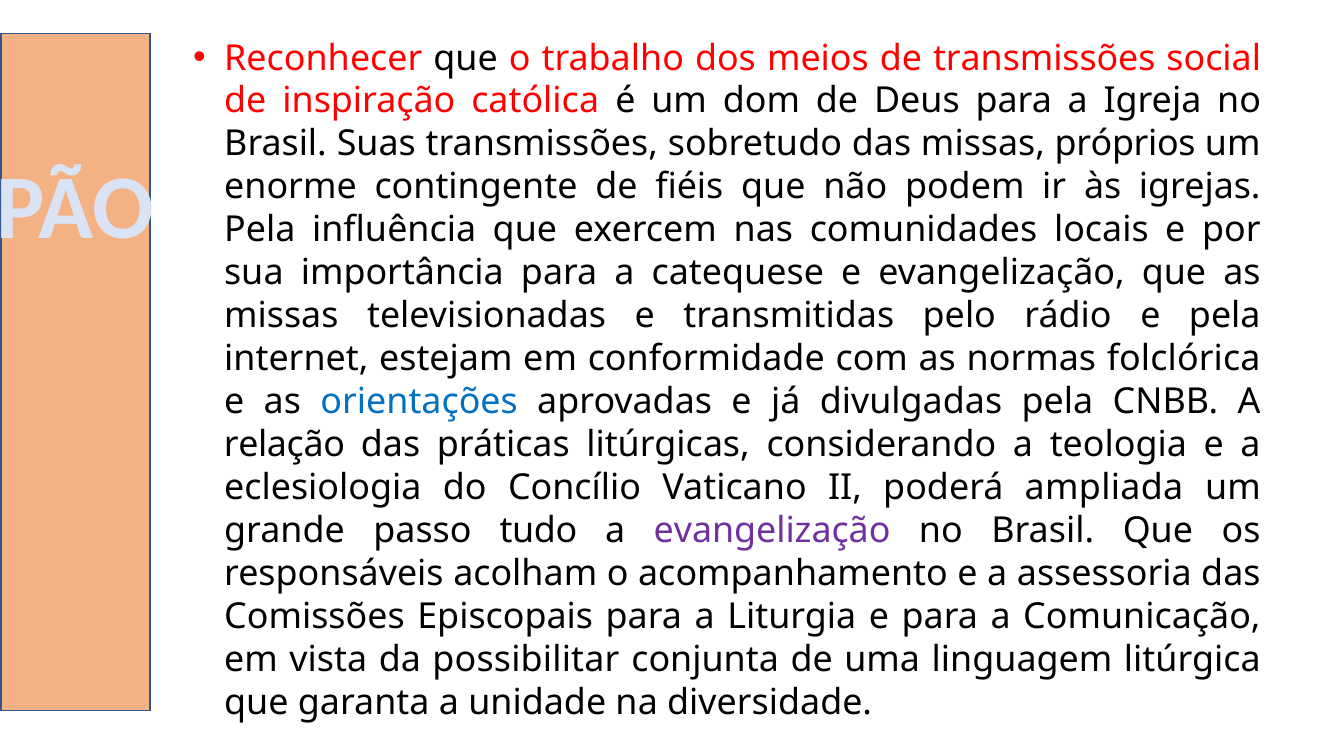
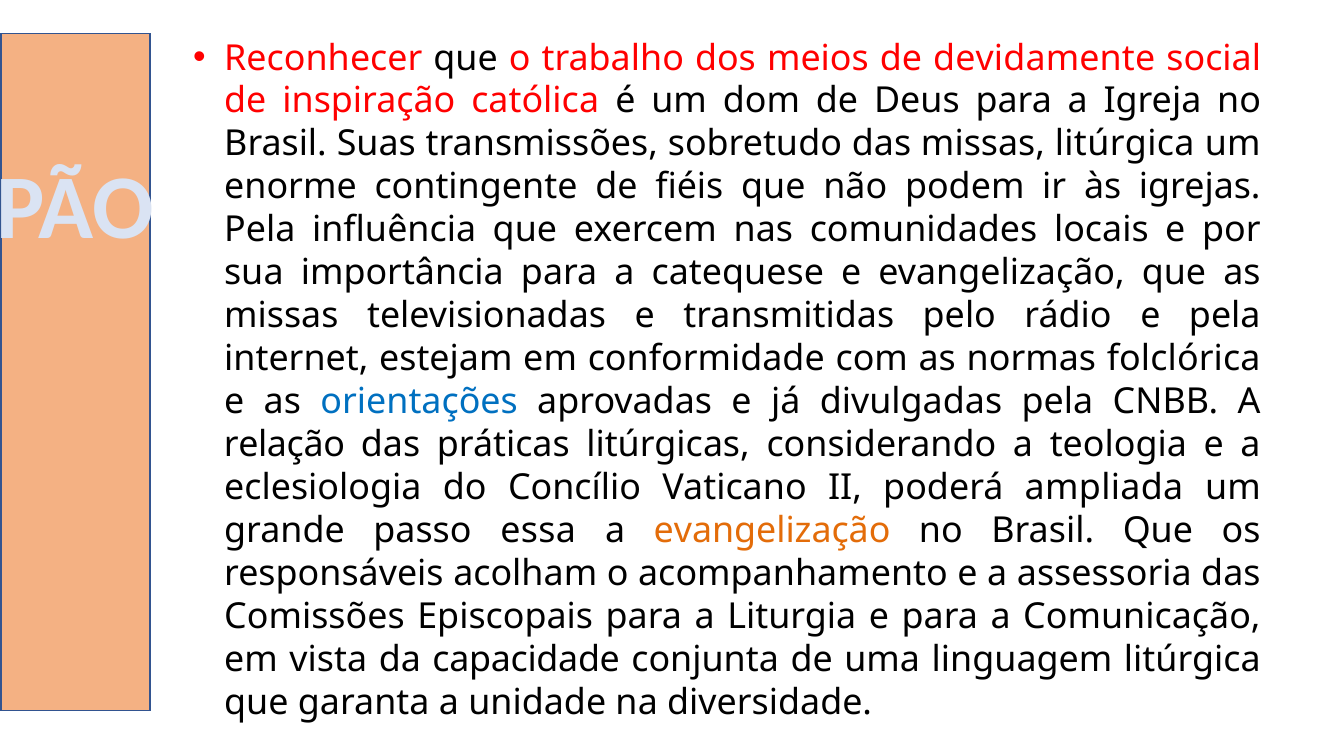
de transmissões: transmissões -> devidamente (1044, 58)
missas próprios: próprios -> litúrgica (1125, 144)
tudo: tudo -> essa (538, 531)
evangelização colour: purple -> orange (772, 531)
possibilitar: possibilitar -> capacidade (526, 660)
